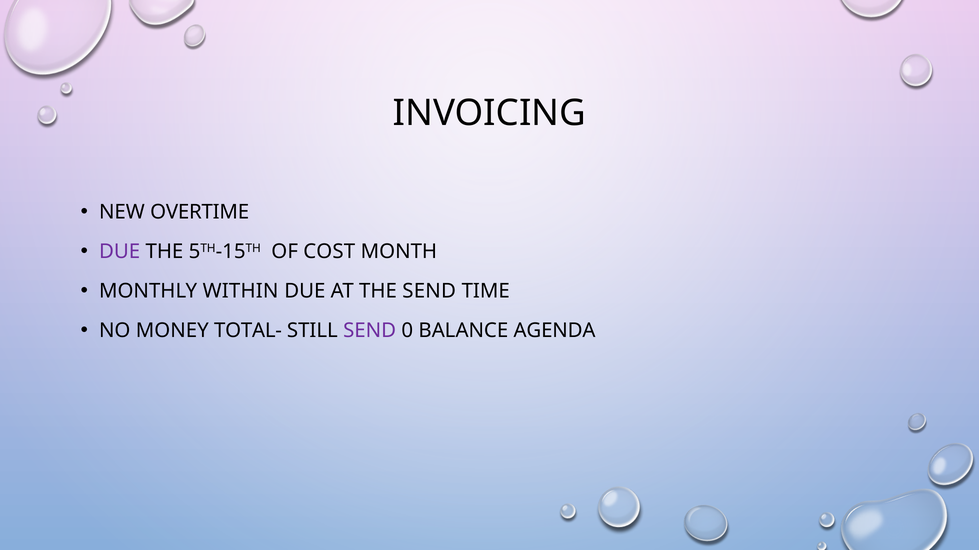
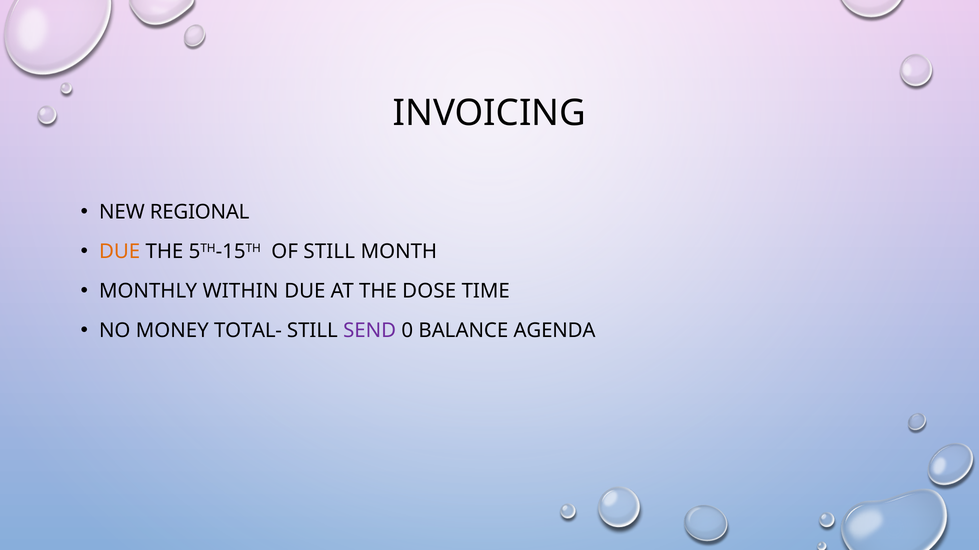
OVERTIME: OVERTIME -> REGIONAL (200, 212)
DUE colour: purple -> orange (120, 252)
OF COST: COST -> STILL (329, 252)
THE SEND: SEND -> DOSE (429, 291)
